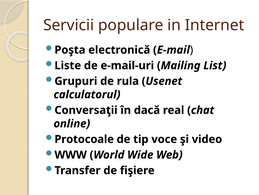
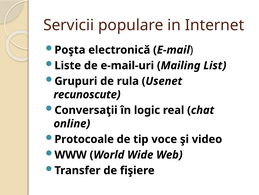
calculatorul: calculatorul -> recunoscute (87, 94)
dacă: dacă -> logic (147, 110)
